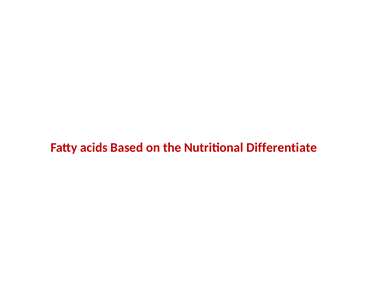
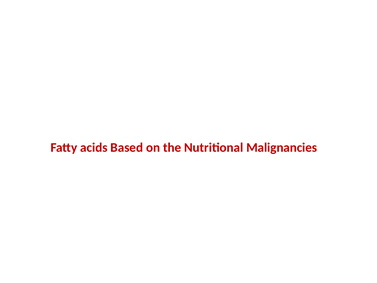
Differentiate: Differentiate -> Malignancies (282, 147)
